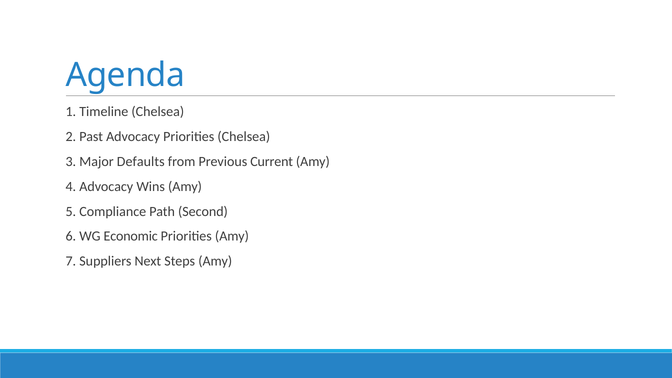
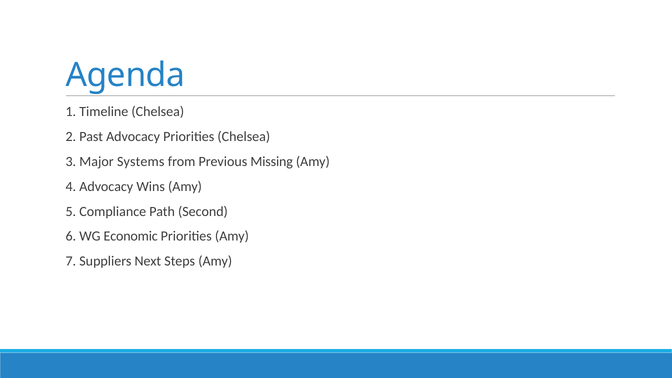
Defaults: Defaults -> Systems (141, 162)
Current: Current -> Missing (272, 162)
